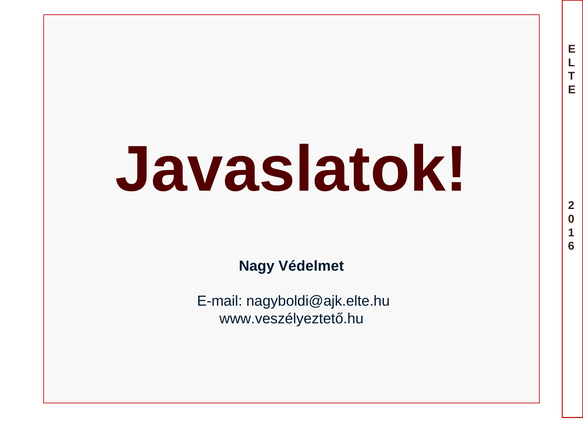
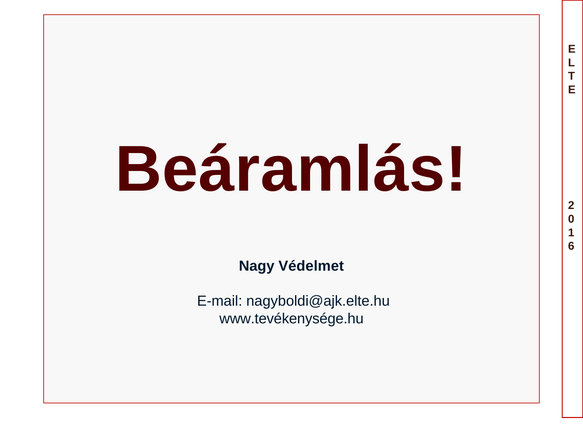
Javaslatok: Javaslatok -> Beáramlás (291, 170)
www.veszélyeztető.hu: www.veszélyeztető.hu -> www.tevékenysége.hu (292, 319)
